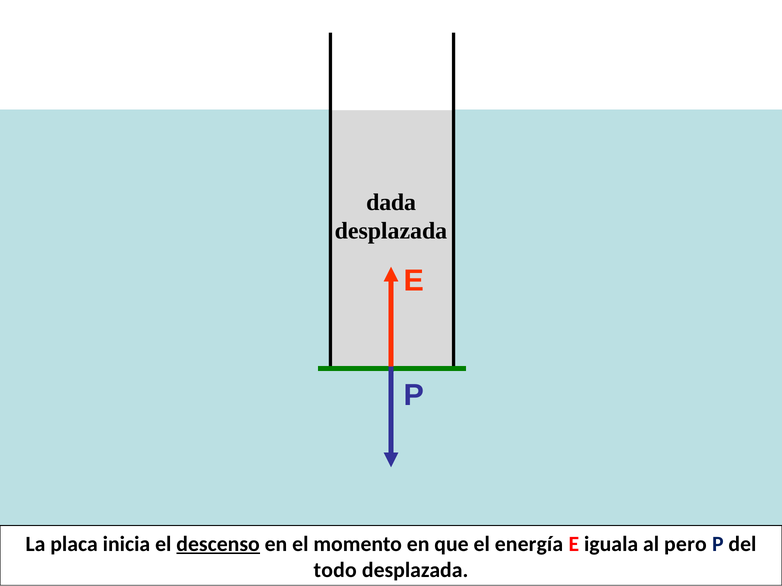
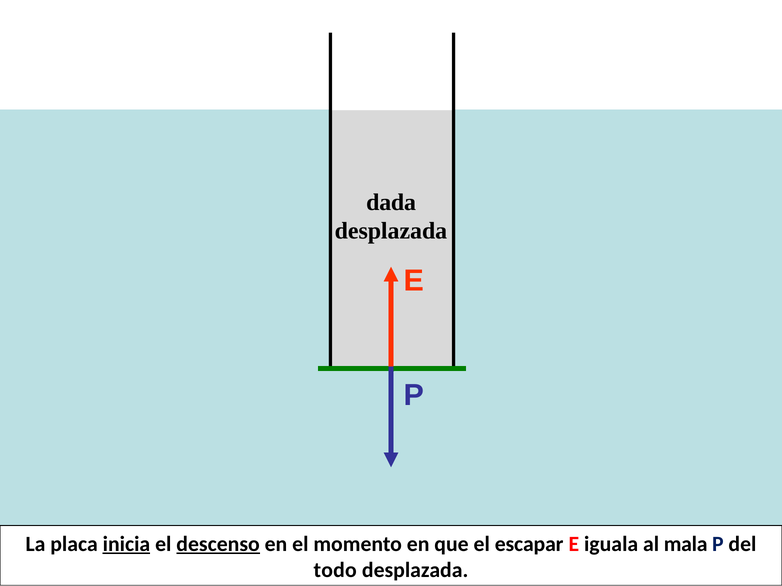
inicia underline: none -> present (126, 544)
energía: energía -> escapar (529, 544)
pero: pero -> mala (686, 544)
